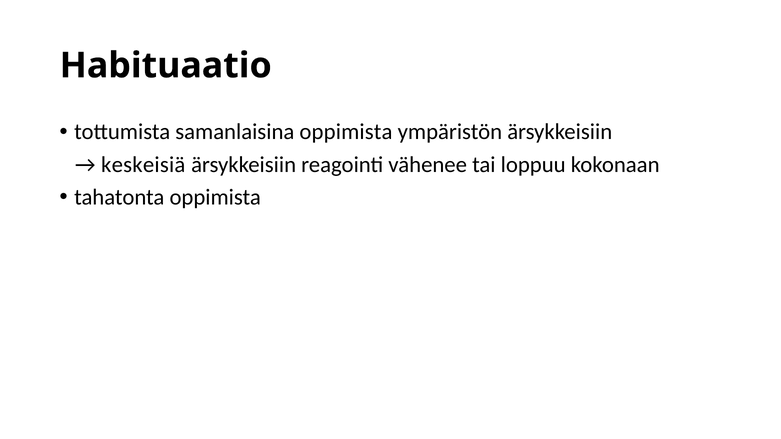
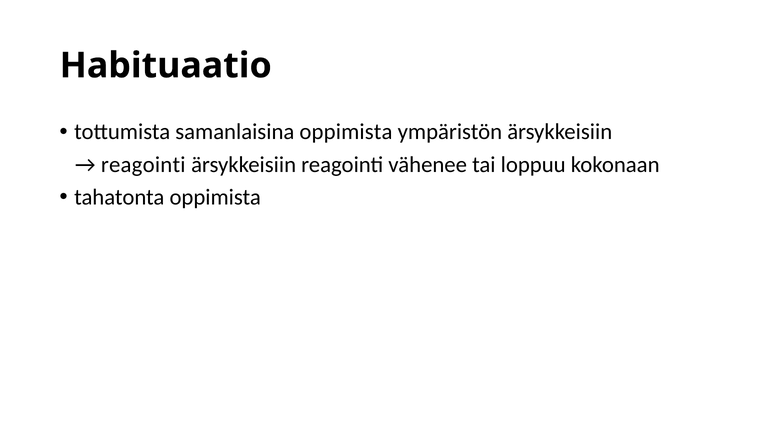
keskeisiä: keskeisiä -> reagointi (143, 165)
